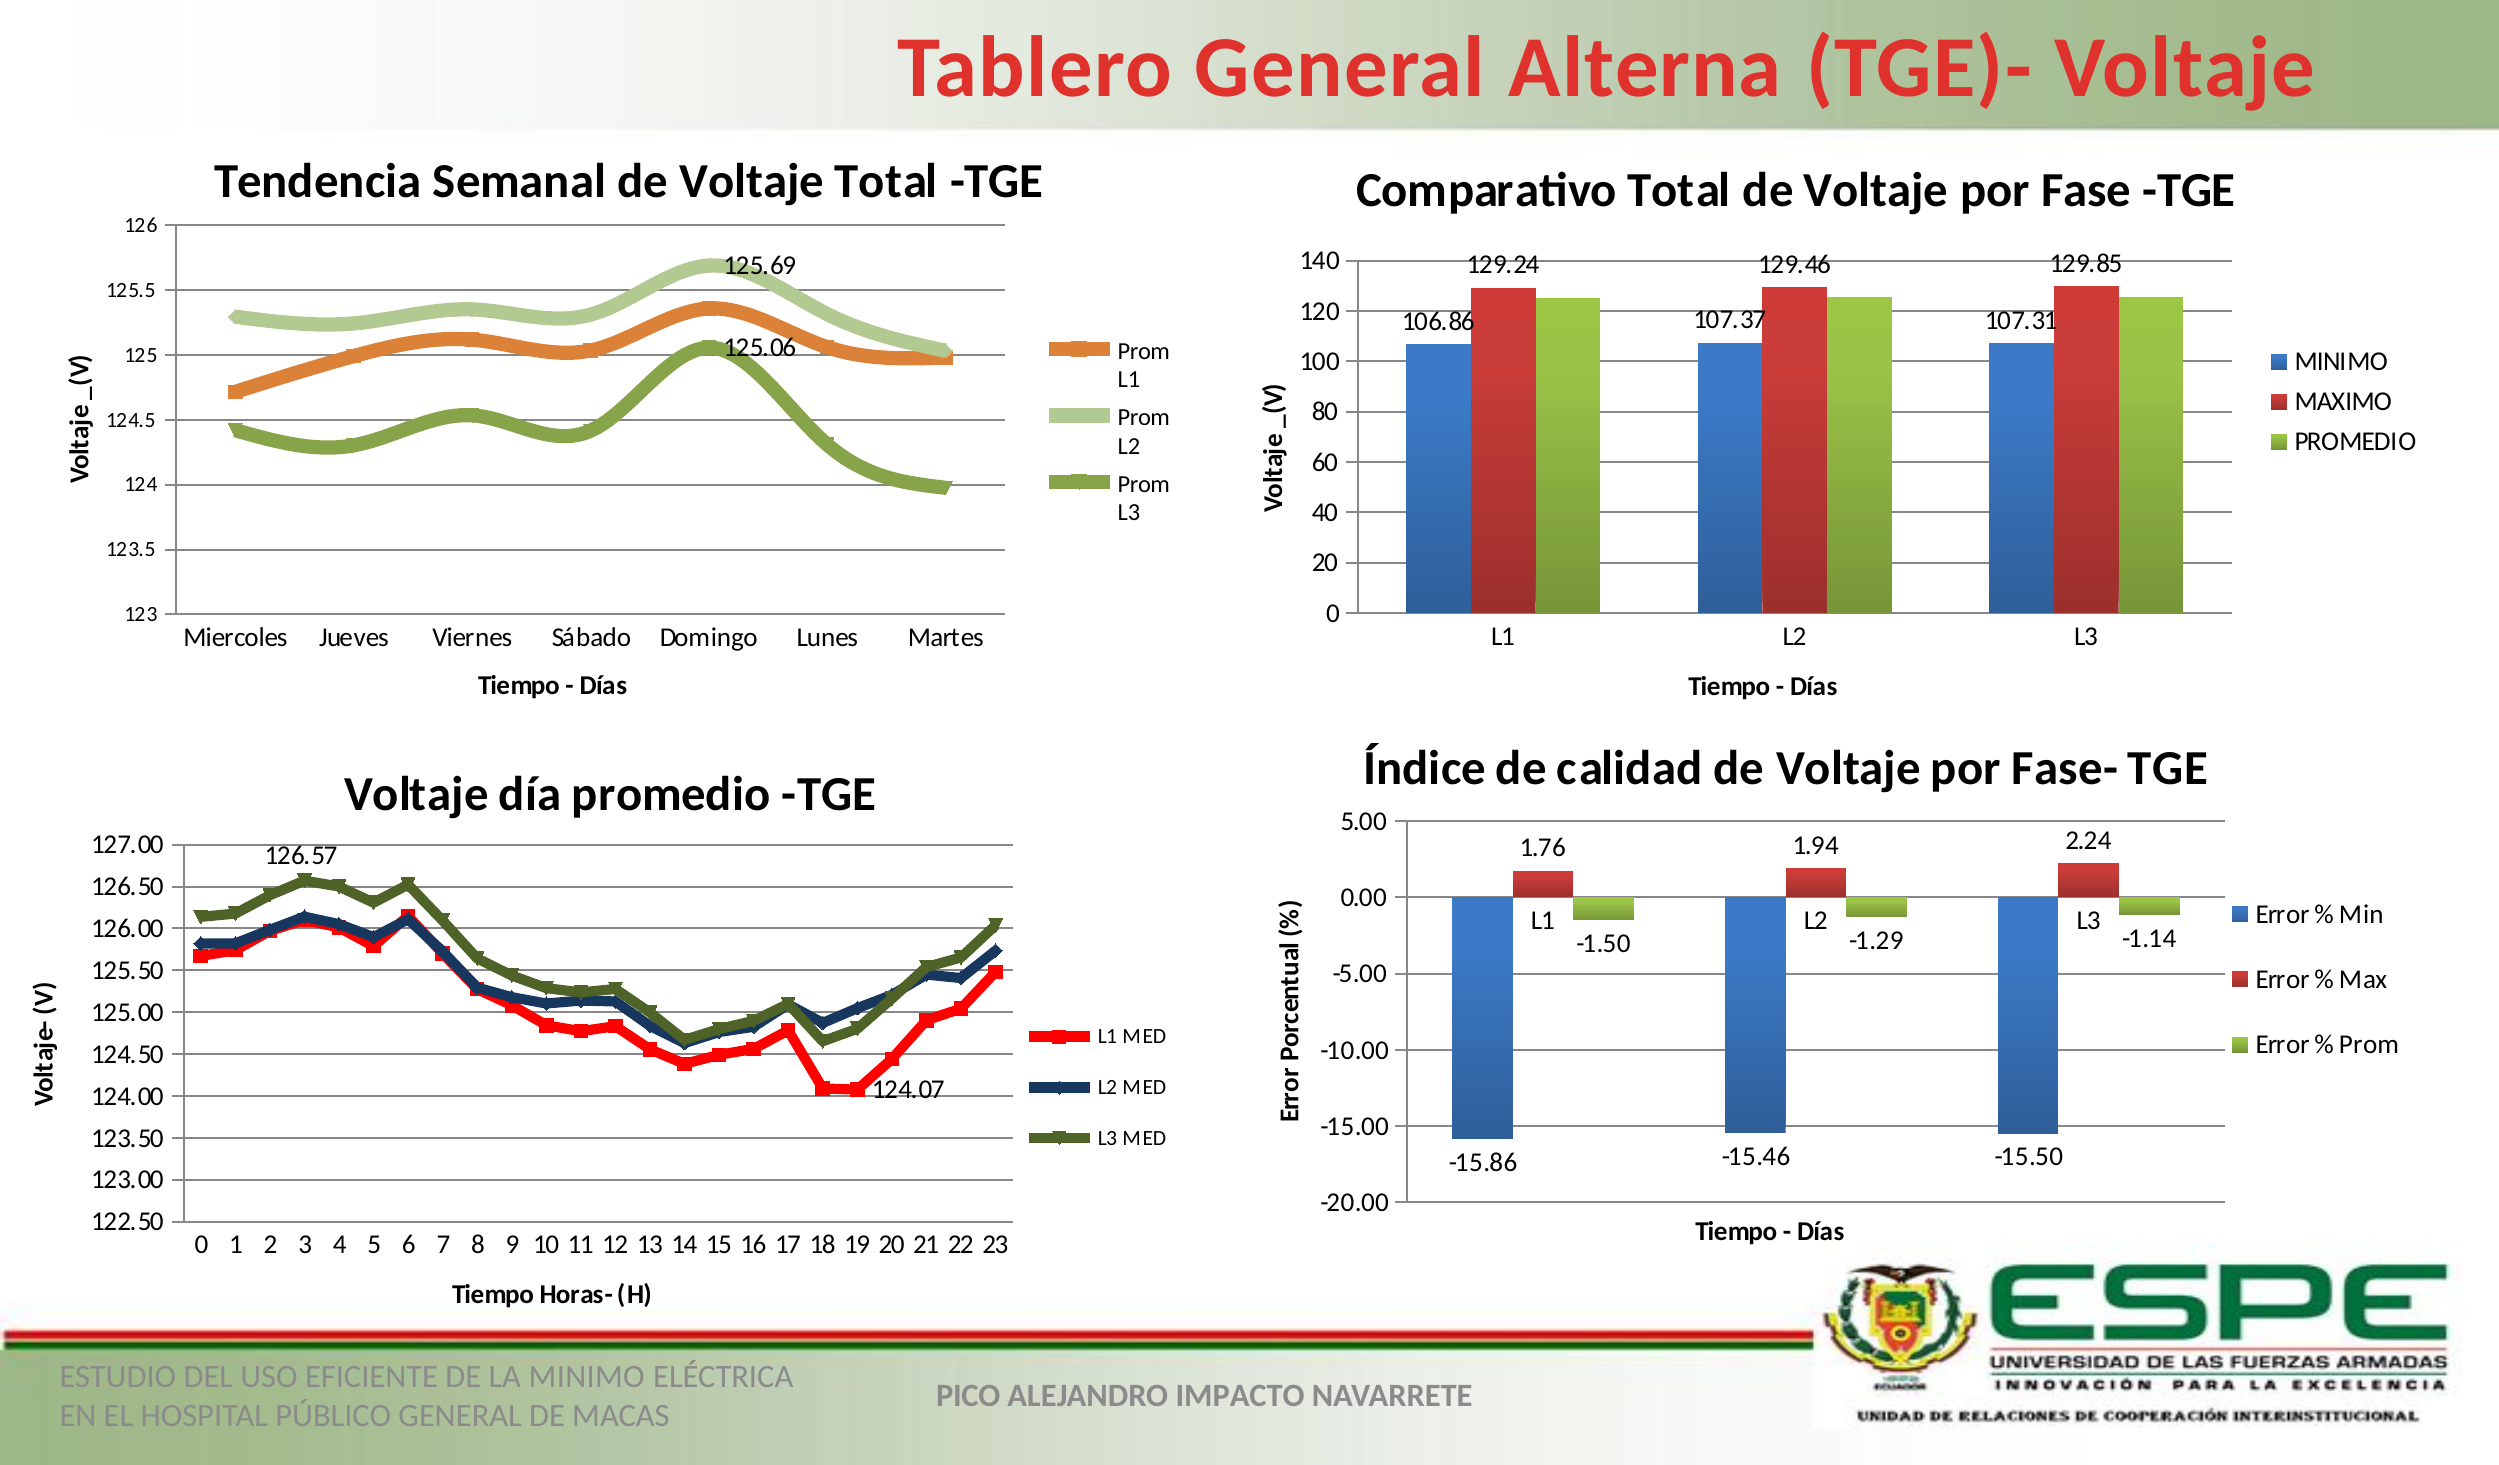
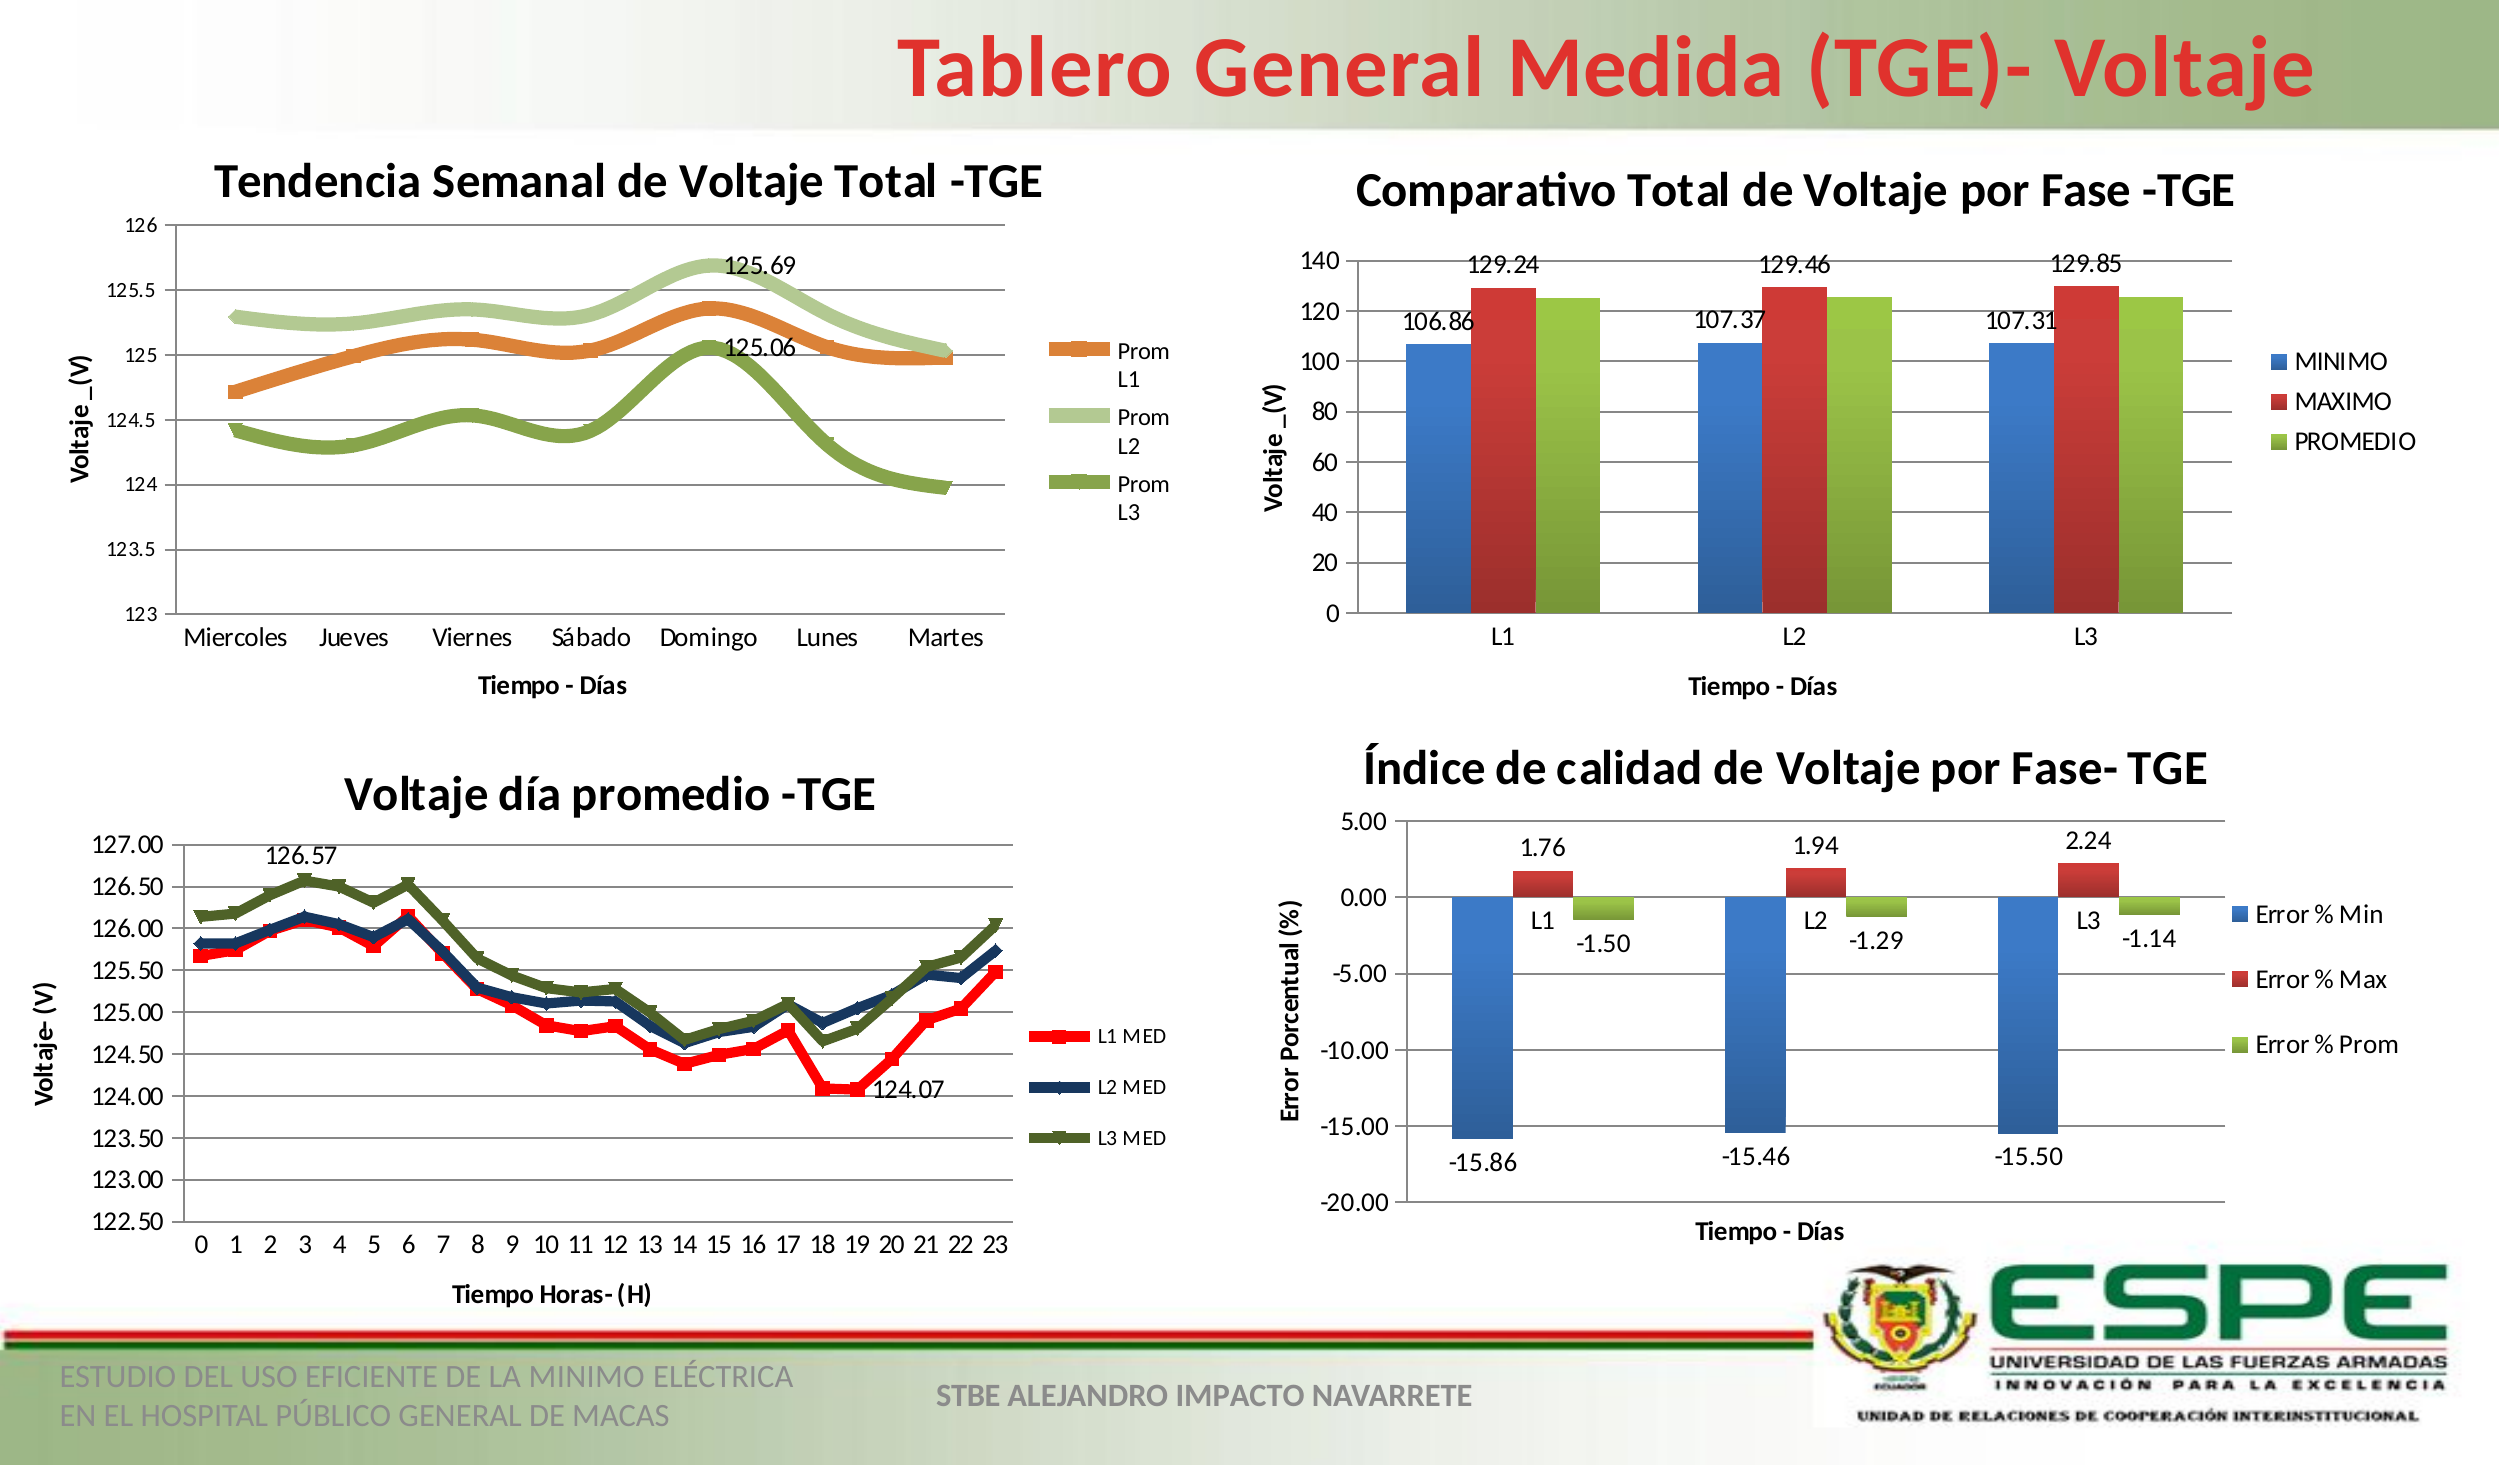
Alterna: Alterna -> Medida (1646, 68)
PICO: PICO -> STBE (968, 1396)
